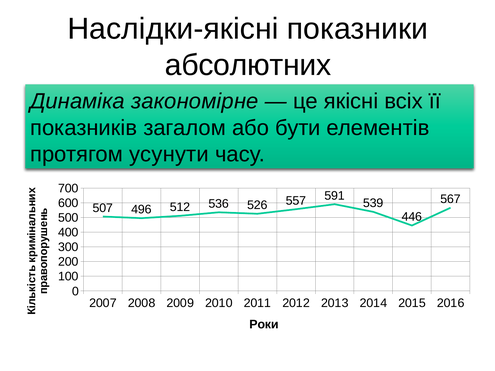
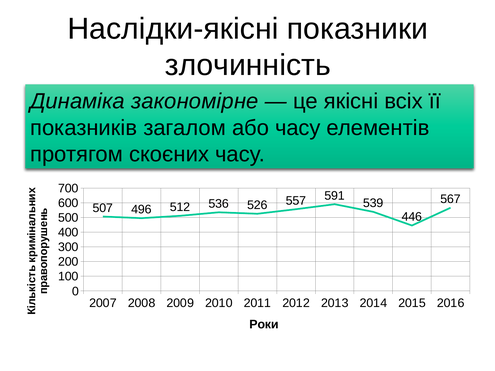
абсолютних: абсолютних -> злочинність (248, 65)
або бути: бути -> часу (298, 128)
усунути: усунути -> скоєних (169, 154)
